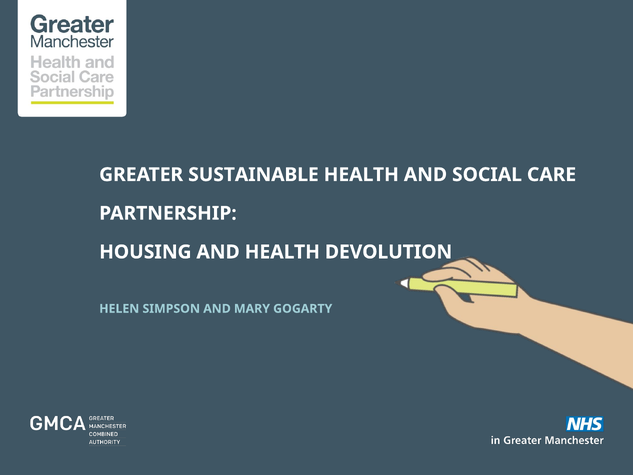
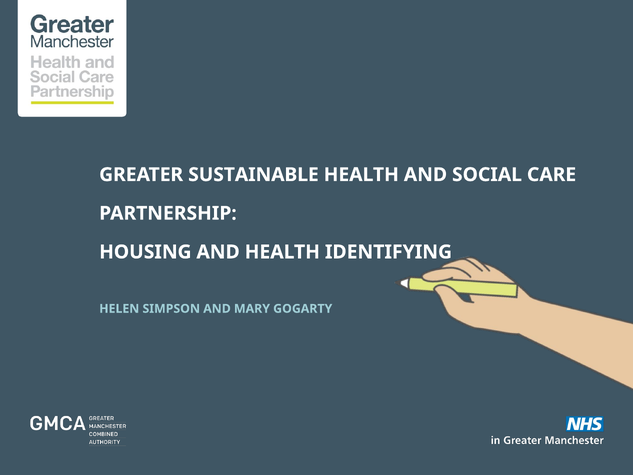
DEVOLUTION: DEVOLUTION -> IDENTIFYING (388, 252)
